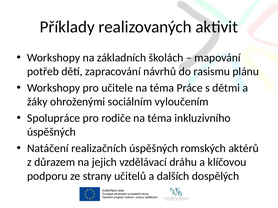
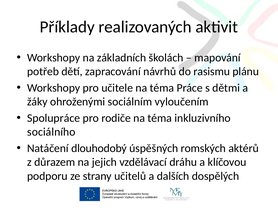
úspěšných: úspěšných -> sociálního (51, 132)
realizačních: realizačních -> dlouhodobý (99, 149)
